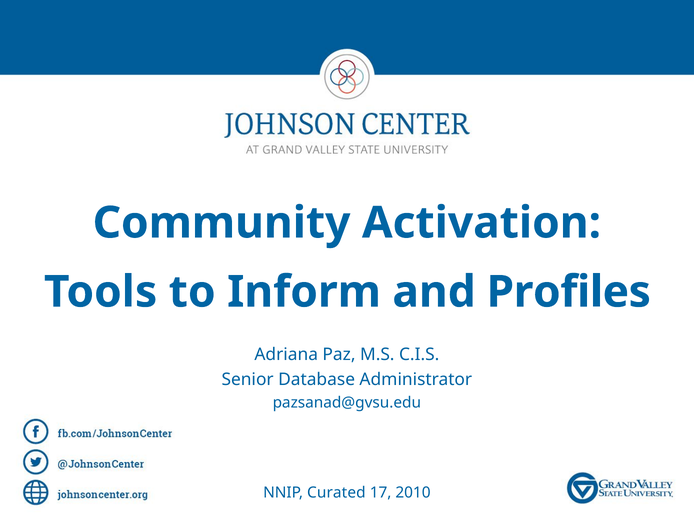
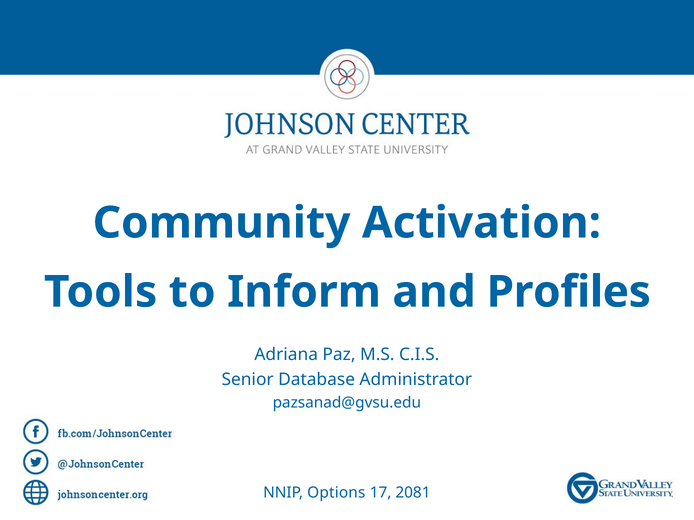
Curated: Curated -> Options (336, 493)
2010: 2010 -> 2081 (413, 493)
